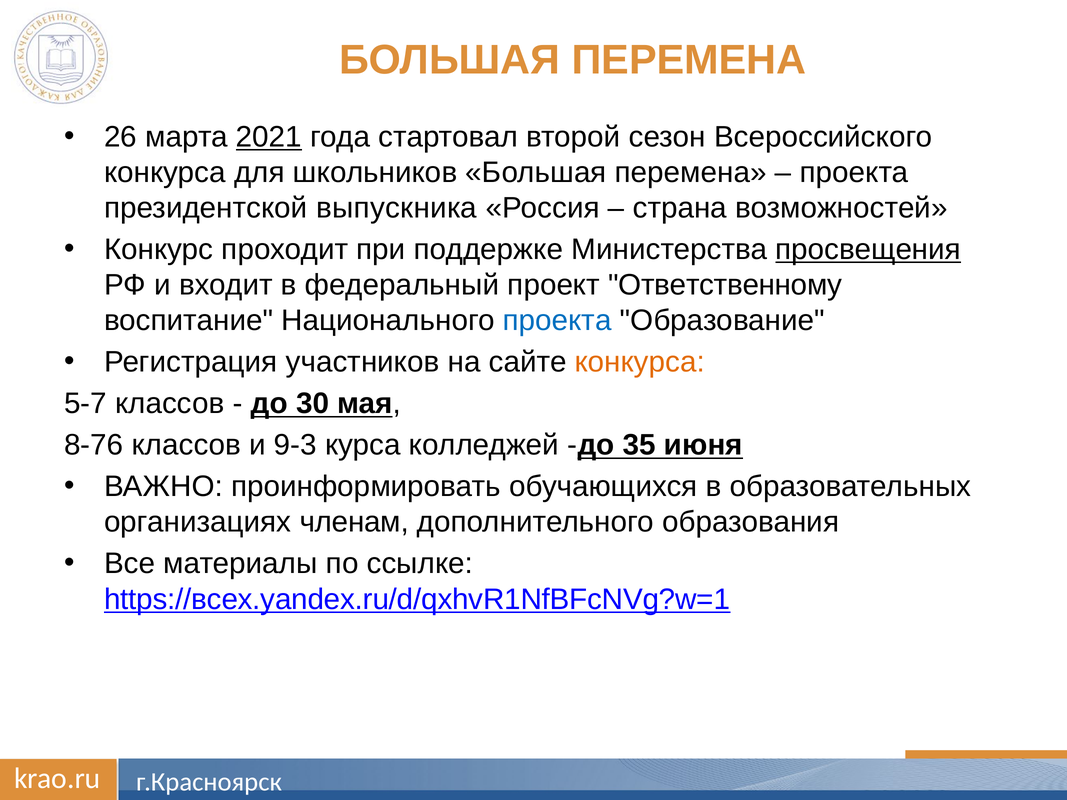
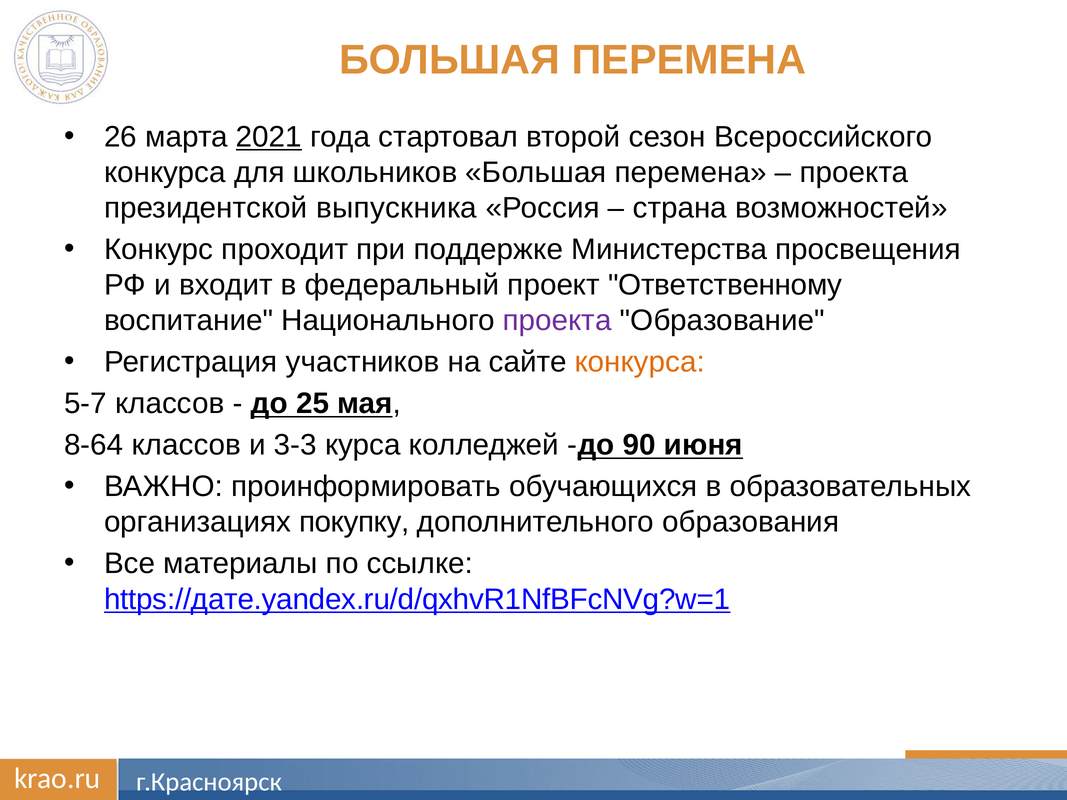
просвещения underline: present -> none (868, 250)
проекта colour: blue -> purple (557, 321)
30: 30 -> 25 (313, 404)
8-76: 8-76 -> 8-64 (94, 445)
9-3: 9-3 -> 3-3 (295, 445)
35: 35 -> 90 (639, 445)
членам: членам -> покупку (354, 522)
https://всех.yandex.ru/d/qxhvR1NfBFcNVg?w=1: https://всех.yandex.ru/d/qxhvR1NfBFcNVg?w=1 -> https://дате.yandex.ru/d/qxhvR1NfBFcNVg?w=1 (417, 599)
